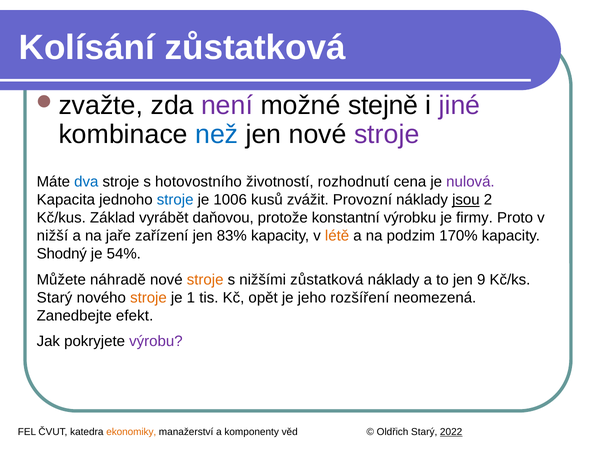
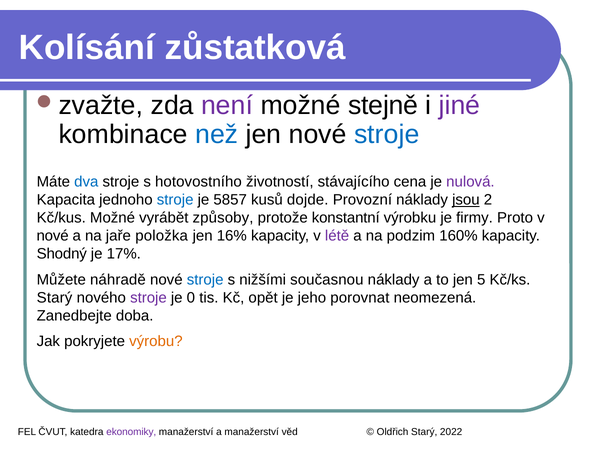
stroje colour: purple -> blue (387, 134)
rozhodnutí: rozhodnutí -> stávajícího (354, 182)
1006: 1006 -> 5857 (230, 200)
zvážit: zvážit -> dojde (308, 200)
Kč/kus Základ: Základ -> Možné (113, 218)
daňovou: daňovou -> způsoby (223, 218)
nižší: nižší -> nové (53, 236)
zařízení: zařízení -> položka (162, 236)
83%: 83% -> 16% (232, 236)
létě colour: orange -> purple (337, 236)
170%: 170% -> 160% (458, 236)
54%: 54% -> 17% (124, 254)
stroje colour: orange -> blue (205, 279)
nižšími zůstatková: zůstatková -> současnou (327, 279)
9: 9 -> 5 (481, 279)
stroje colour: orange -> purple (148, 297)
1: 1 -> 0 (191, 297)
rozšíření: rozšíření -> porovnat (360, 297)
efekt: efekt -> doba (135, 315)
výrobu colour: purple -> orange (156, 341)
ekonomiky colour: orange -> purple (131, 432)
a komponenty: komponenty -> manažerství (252, 432)
2022 underline: present -> none (451, 432)
